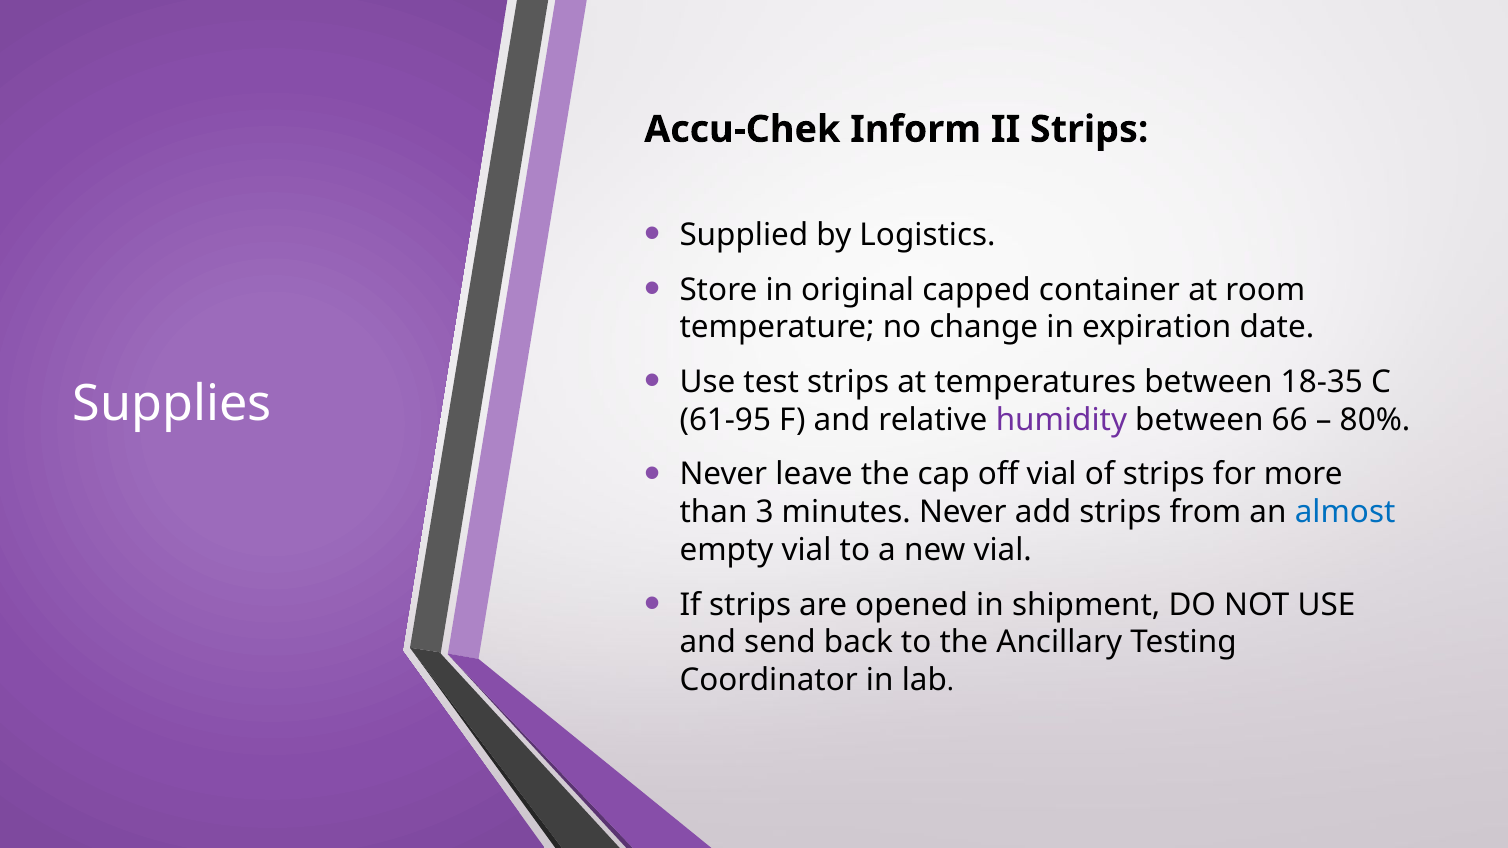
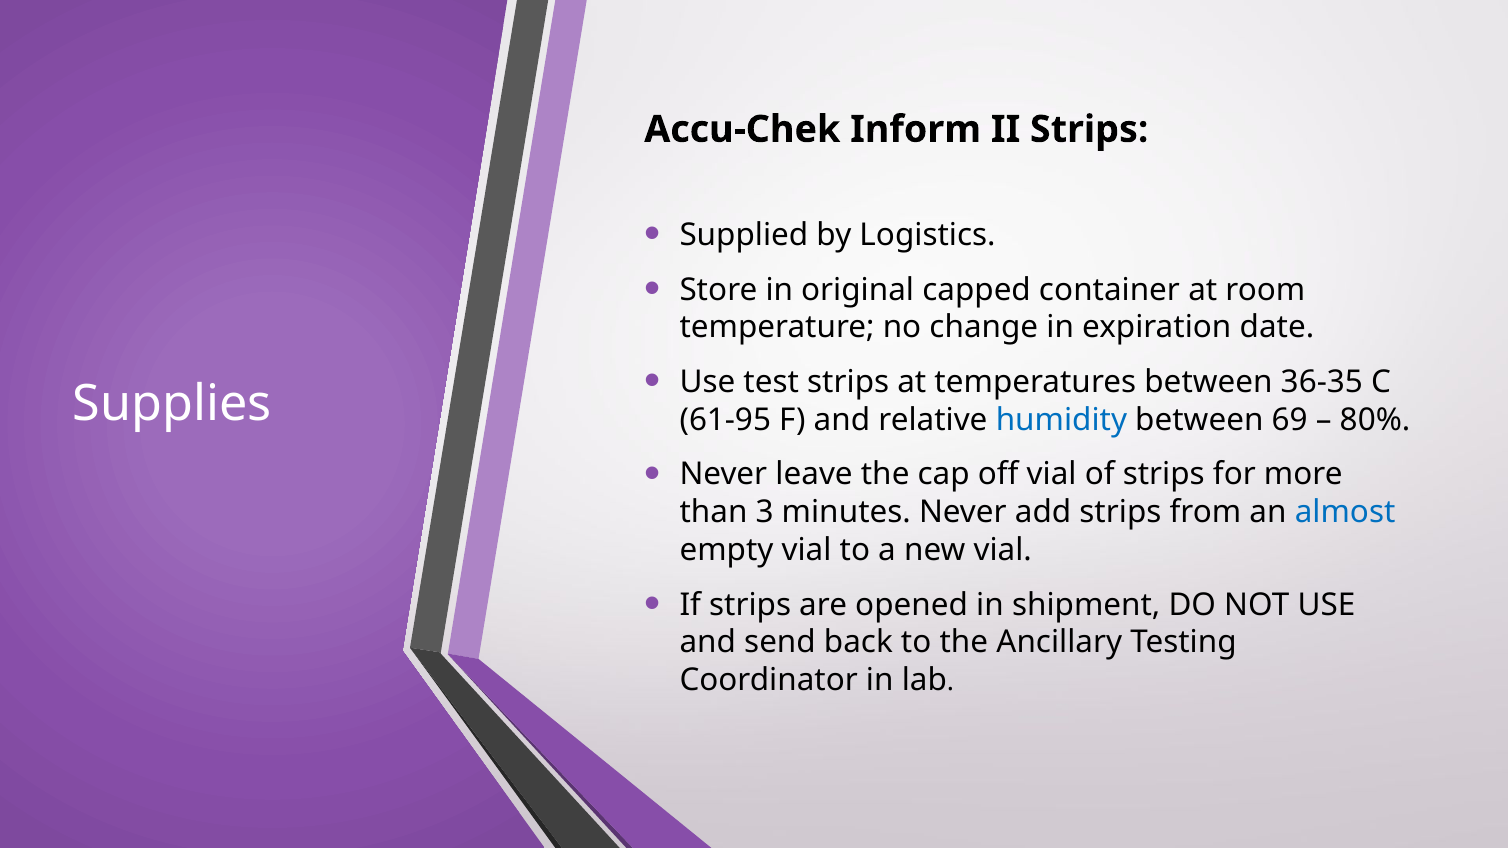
18-35: 18-35 -> 36-35 (1322, 382)
humidity colour: purple -> blue (1061, 420)
66: 66 -> 69 (1290, 420)
